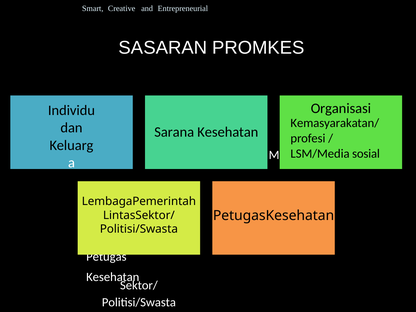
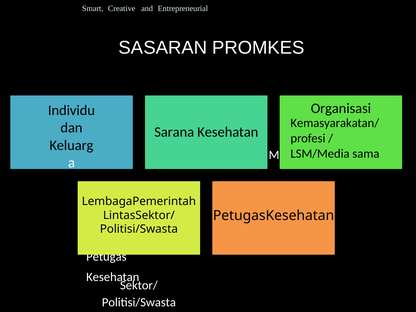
sosial: sosial -> sama (366, 154)
